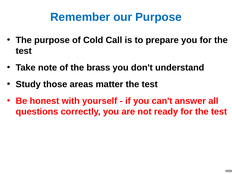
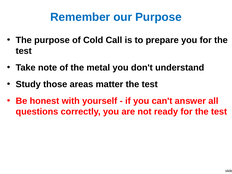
brass: brass -> metal (98, 68)
